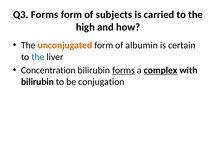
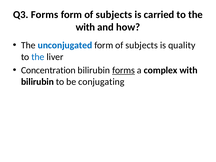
high: high -> with (85, 27)
unconjugated colour: orange -> blue (65, 45)
albumin: albumin -> subjects (142, 45)
certain: certain -> quality (182, 45)
complex underline: present -> none (161, 70)
conjugation: conjugation -> conjugating (101, 82)
